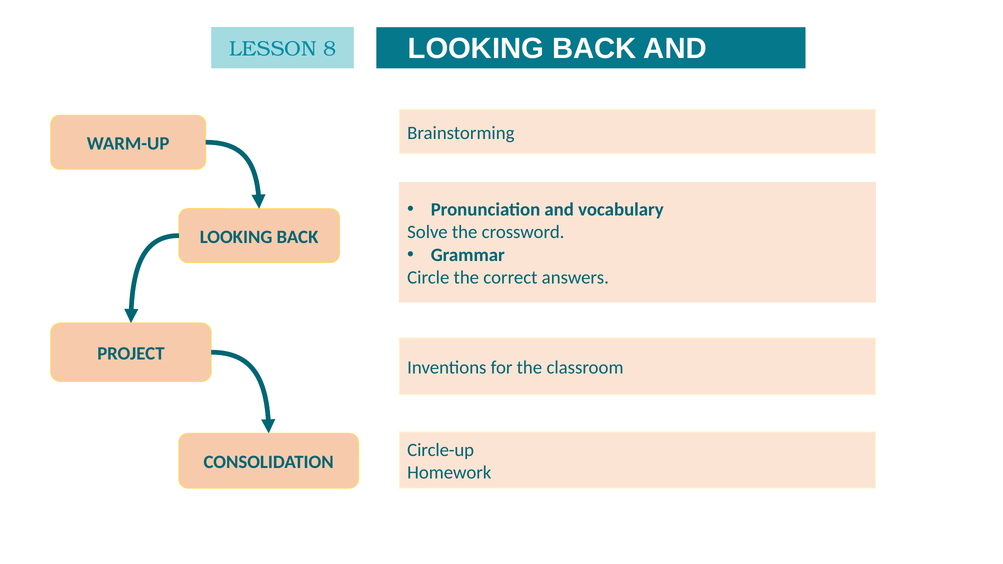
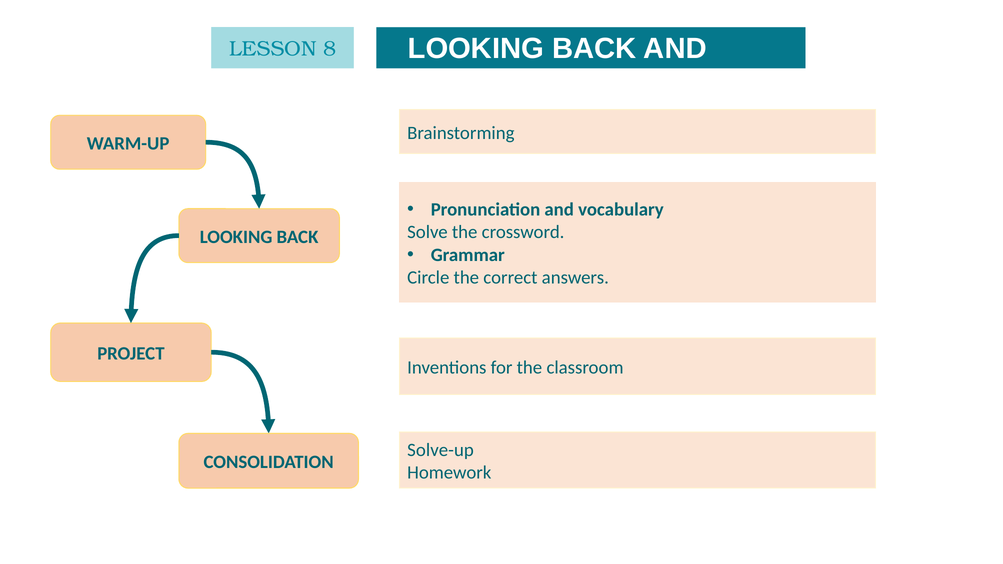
Circle-up: Circle-up -> Solve-up (441, 450)
